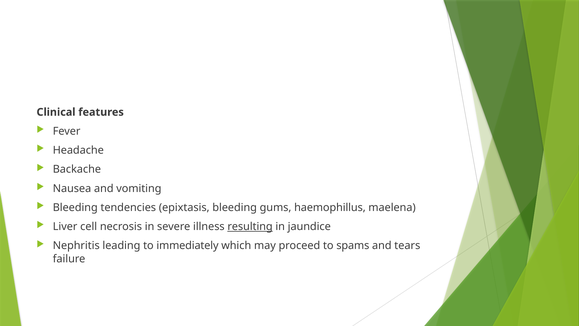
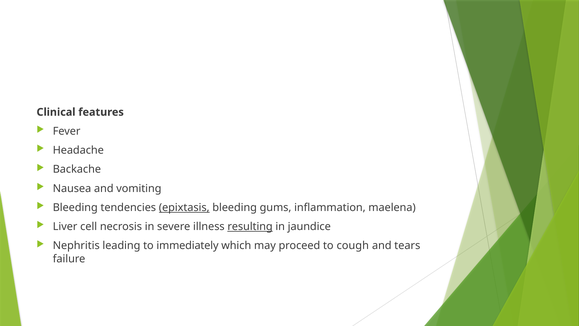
epixtasis underline: none -> present (184, 207)
haemophillus: haemophillus -> inflammation (330, 207)
spams: spams -> cough (353, 245)
